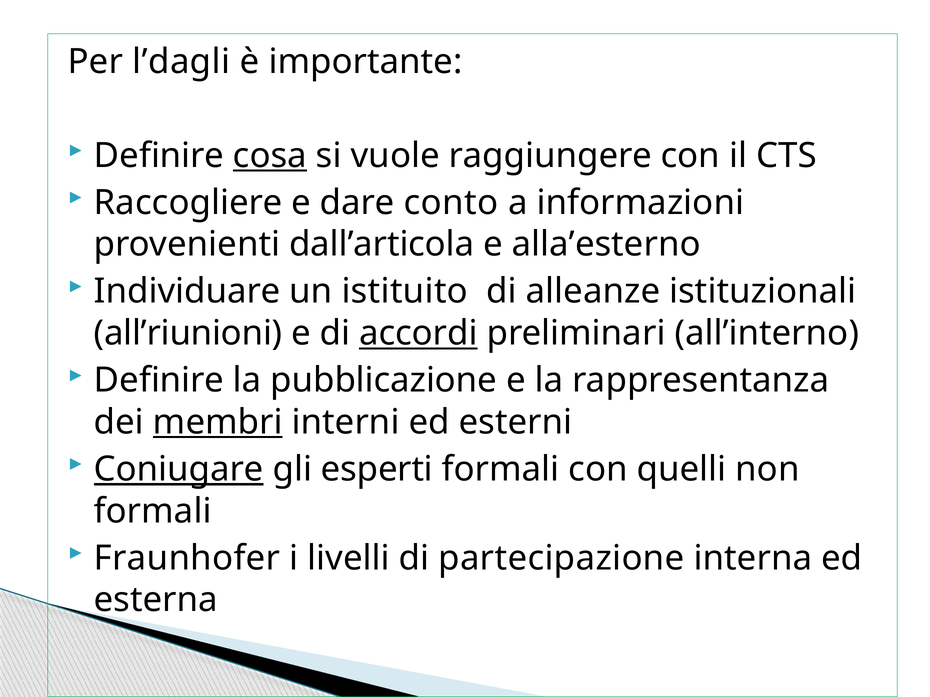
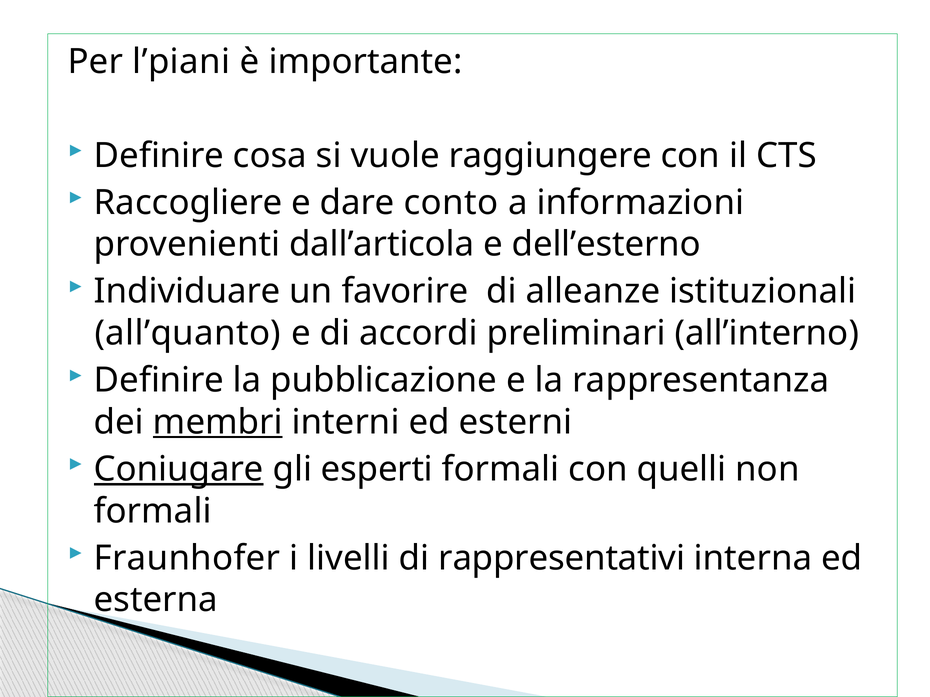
l’dagli: l’dagli -> l’piani (181, 62)
cosa underline: present -> none (270, 156)
alla’esterno: alla’esterno -> dell’esterno (606, 245)
istituito: istituito -> favorire (405, 292)
all’riunioni: all’riunioni -> all’quanto (188, 334)
accordi underline: present -> none (418, 334)
partecipazione: partecipazione -> rappresentativi (562, 558)
